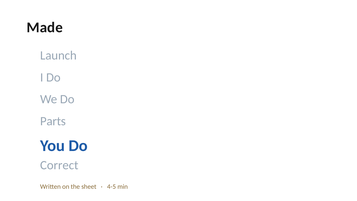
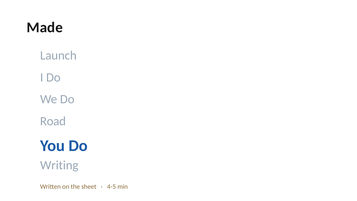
Parts: Parts -> Road (53, 121)
Correct: Correct -> Writing (59, 165)
